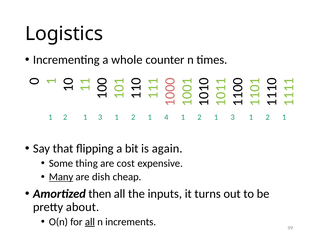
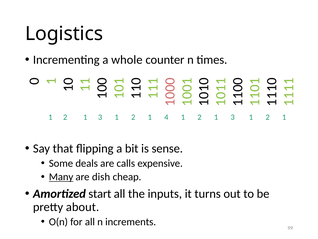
again: again -> sense (167, 148)
thing: thing -> deals (87, 163)
cost: cost -> calls (126, 163)
then: then -> start (100, 193)
all underline: present -> none (90, 221)
